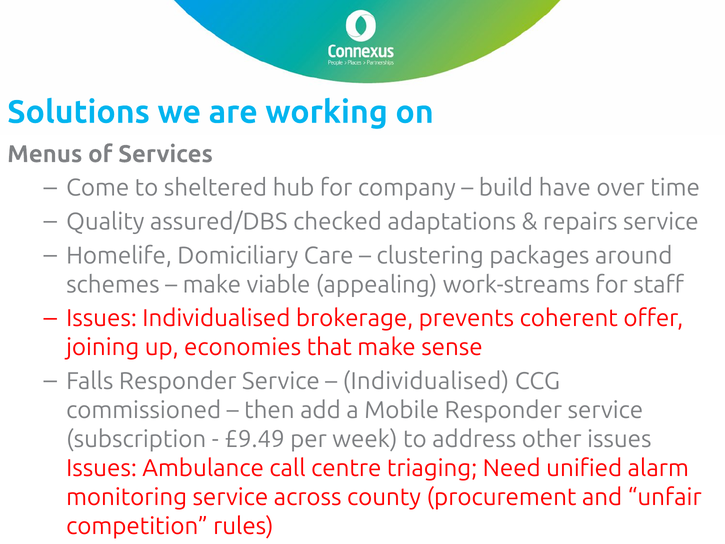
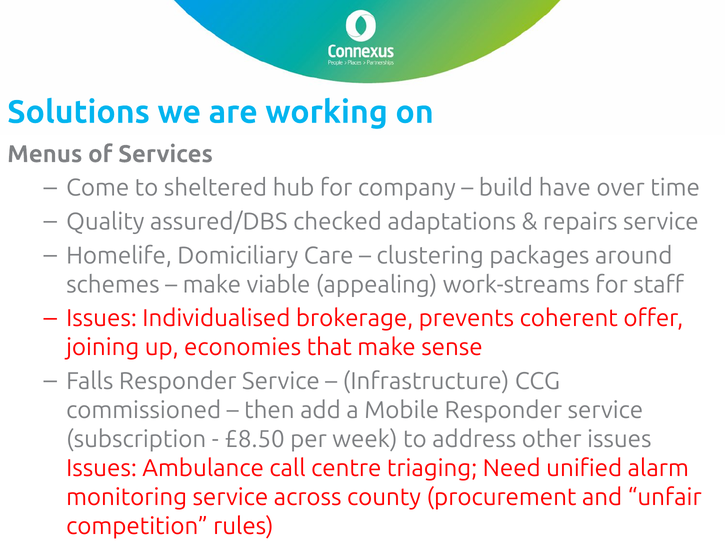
Individualised: Individualised -> Infrastructure (426, 381)
£9.49: £9.49 -> £8.50 (255, 439)
